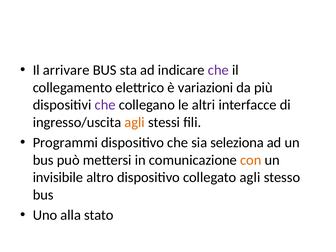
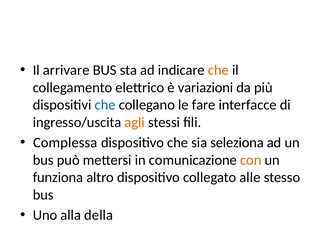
che colour: purple -> orange (218, 70)
che colour: purple -> blue (105, 105)
altri: altri -> fare (204, 105)
Programmi: Programmi -> Complessa (65, 143)
invisibile: invisibile -> funziona (58, 177)
collegato agli: agli -> alle (250, 177)
stato: stato -> della (99, 215)
